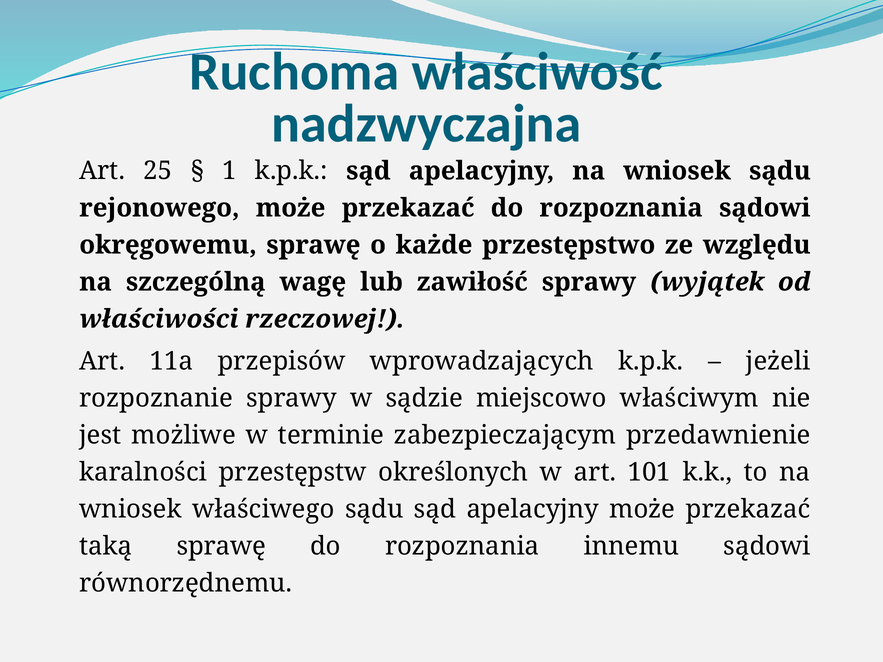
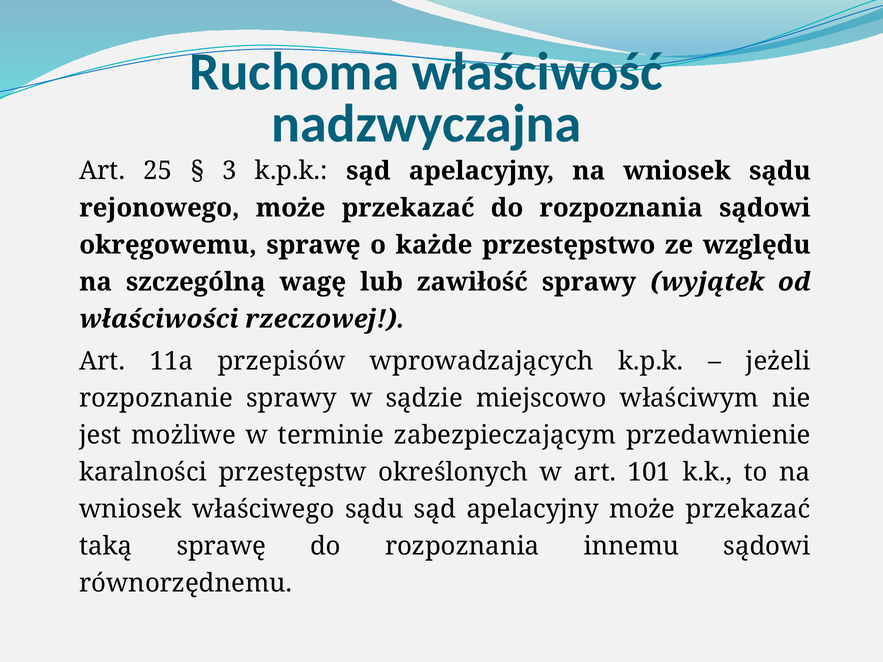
1: 1 -> 3 (230, 171)
